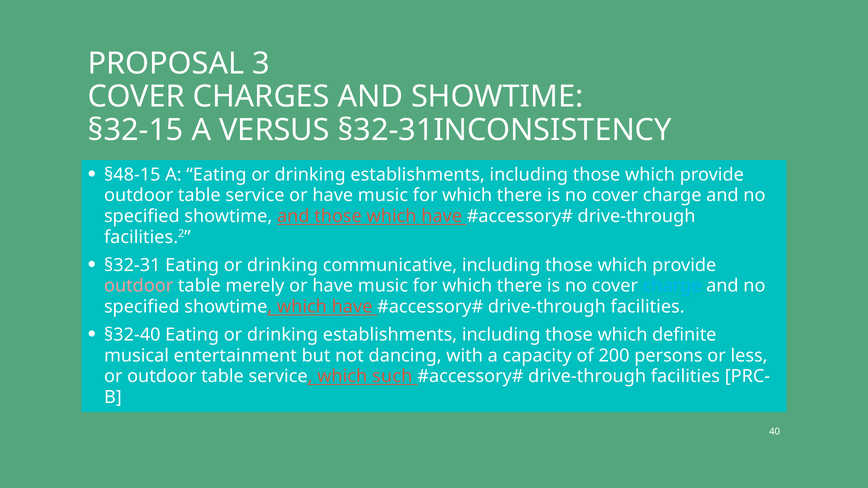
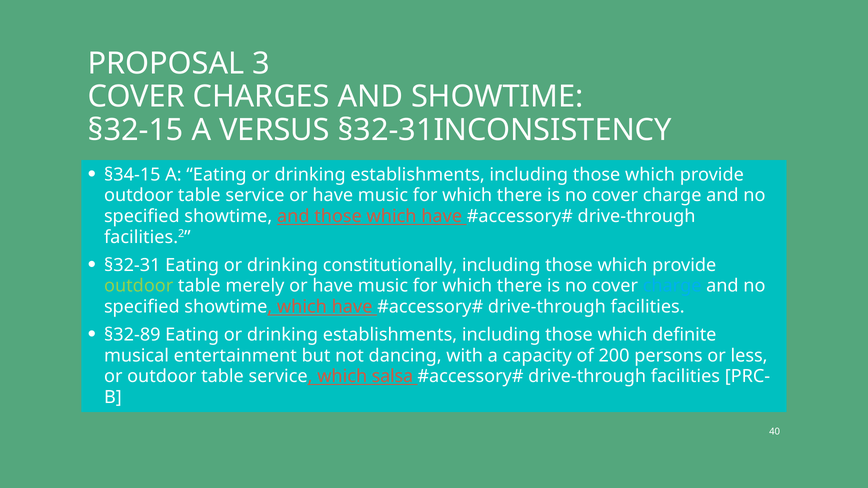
§48-15: §48-15 -> §34-15 (132, 175)
communicative: communicative -> constitutionally (390, 265)
outdoor colour: pink -> light green (139, 286)
§32-40: §32-40 -> §32-89 (132, 335)
such: such -> salsa (392, 377)
